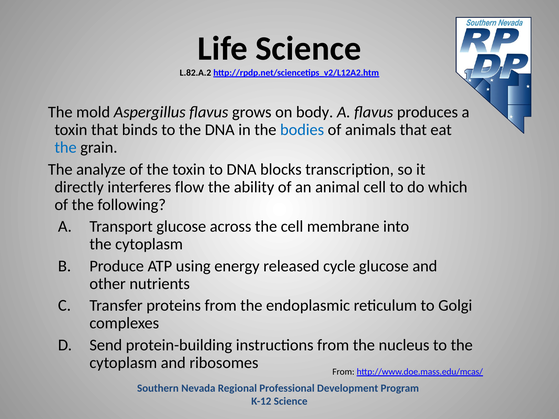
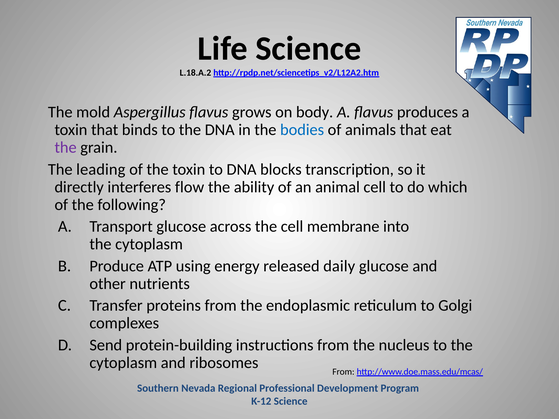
L.82.A.2: L.82.A.2 -> L.18.A.2 (195, 73)
the colour: blue -> purple (66, 148)
analyze: analyze -> leading (101, 170)
cycle: cycle -> daily (339, 266)
